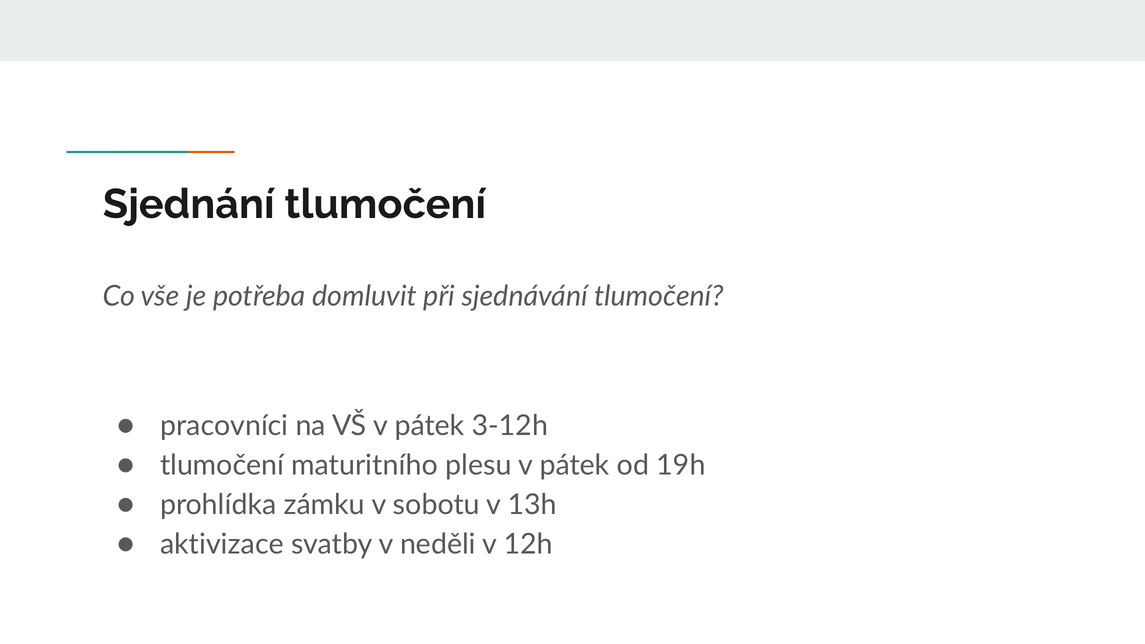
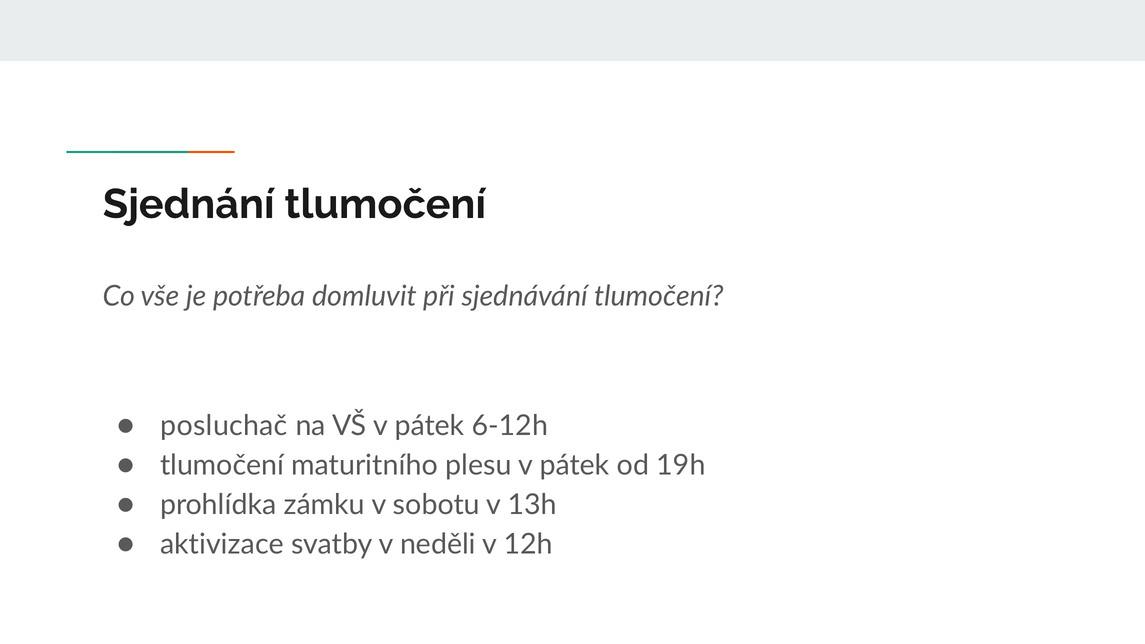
pracovníci: pracovníci -> posluchač (224, 426)
3-12h: 3-12h -> 6-12h (510, 426)
